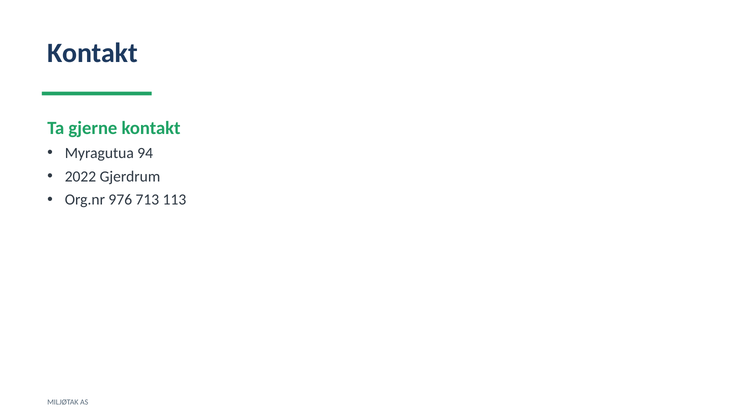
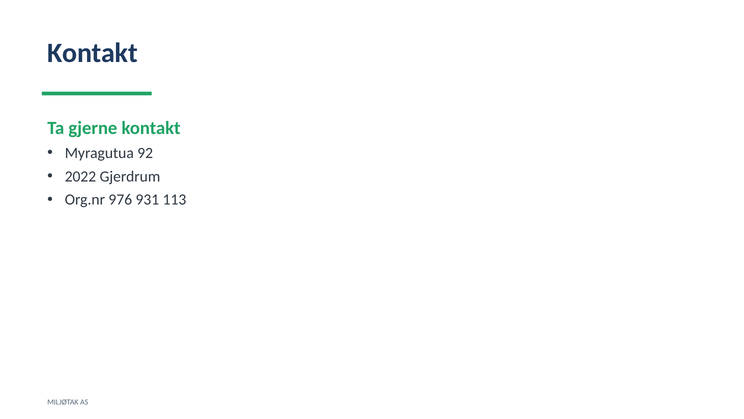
94: 94 -> 92 (145, 153)
713: 713 -> 931 (147, 200)
